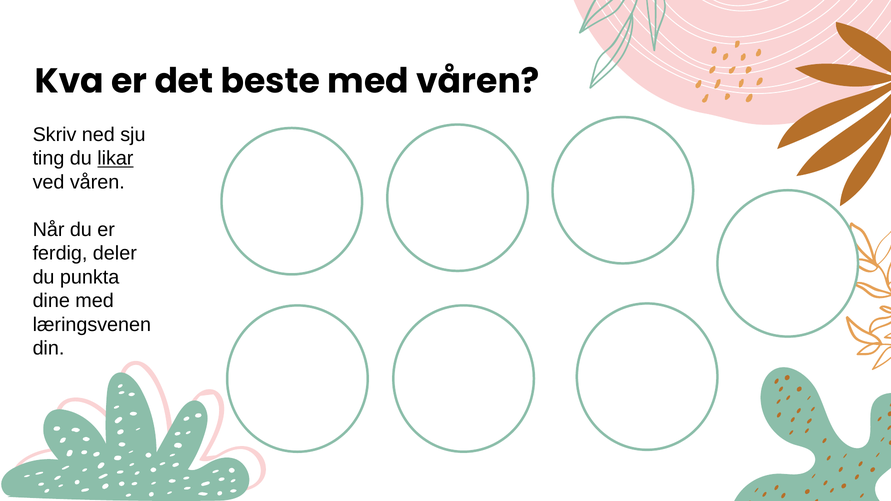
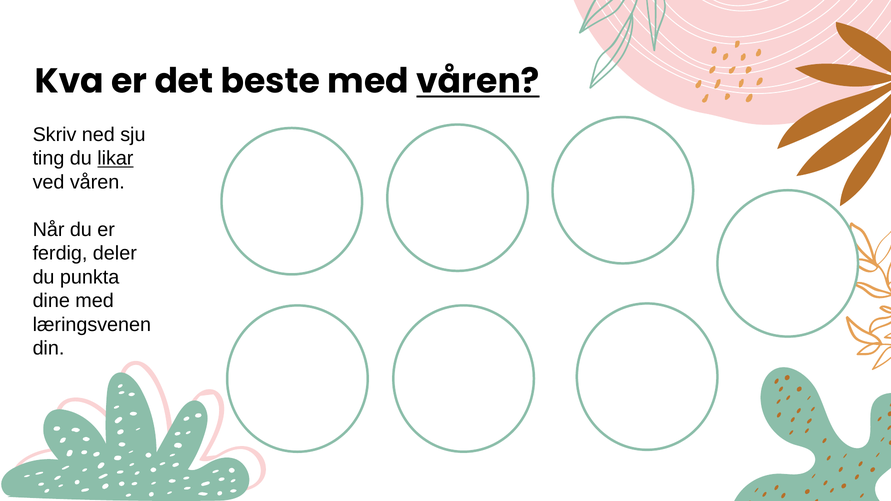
våren underline: none -> present (478, 82)
